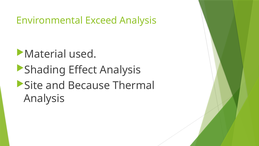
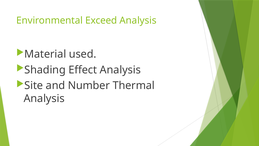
Because: Because -> Number (89, 85)
